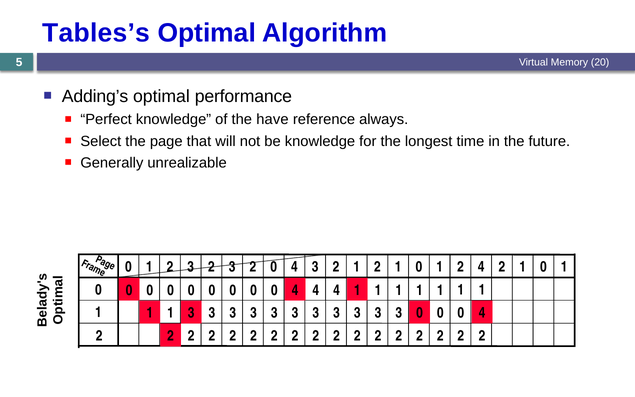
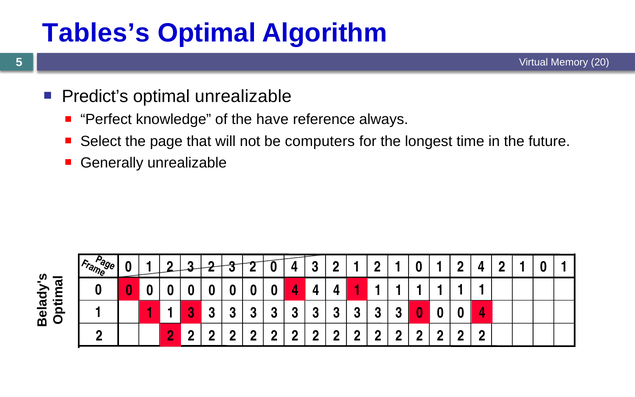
Adding’s: Adding’s -> Predict’s (95, 96)
optimal performance: performance -> unrealizable (243, 96)
be knowledge: knowledge -> computers (320, 141)
